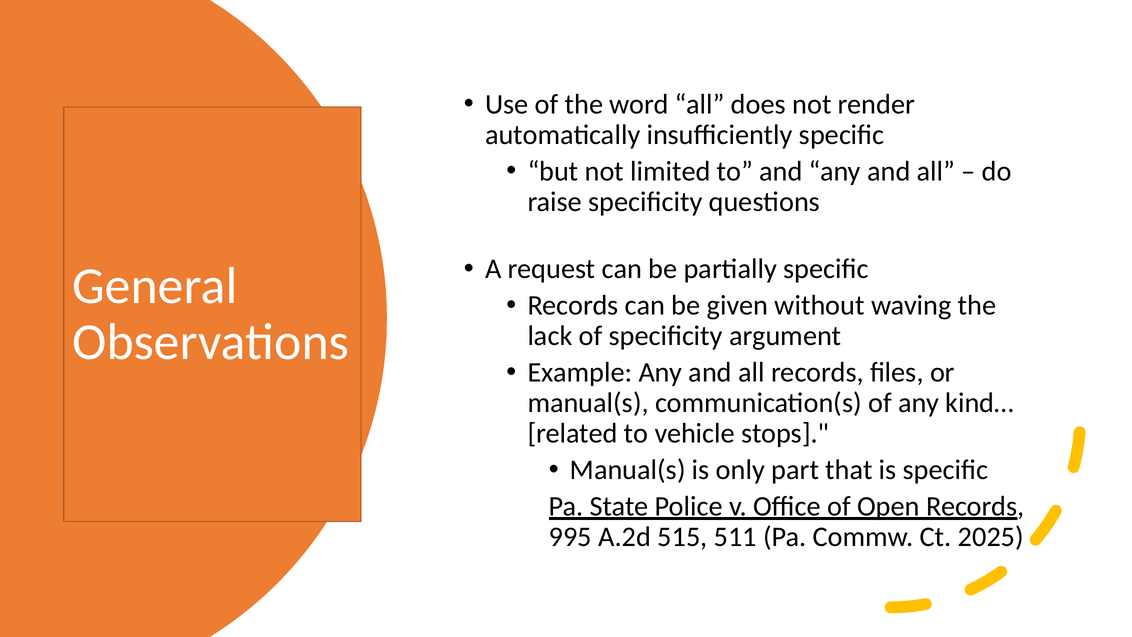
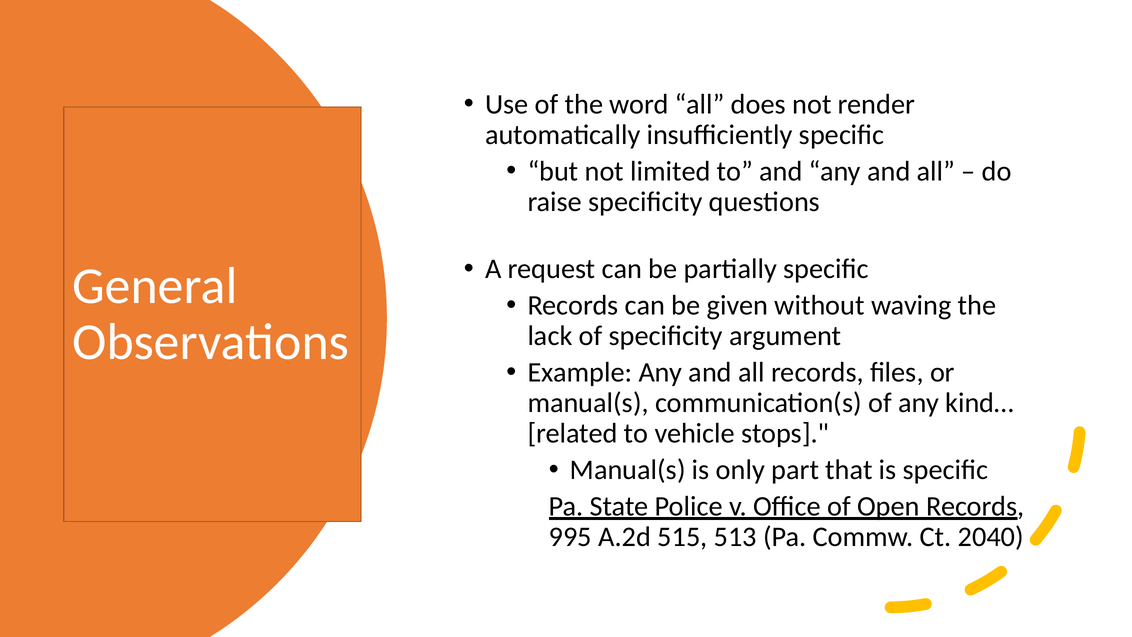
511: 511 -> 513 (735, 537)
2025: 2025 -> 2040 (991, 537)
